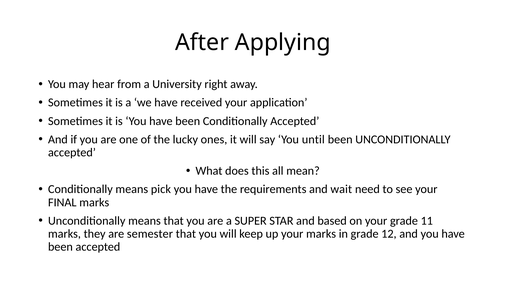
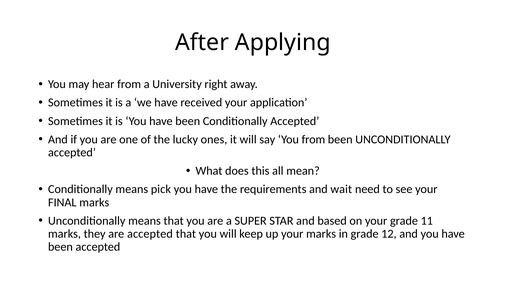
You until: until -> from (313, 139)
are semester: semester -> accepted (150, 234)
